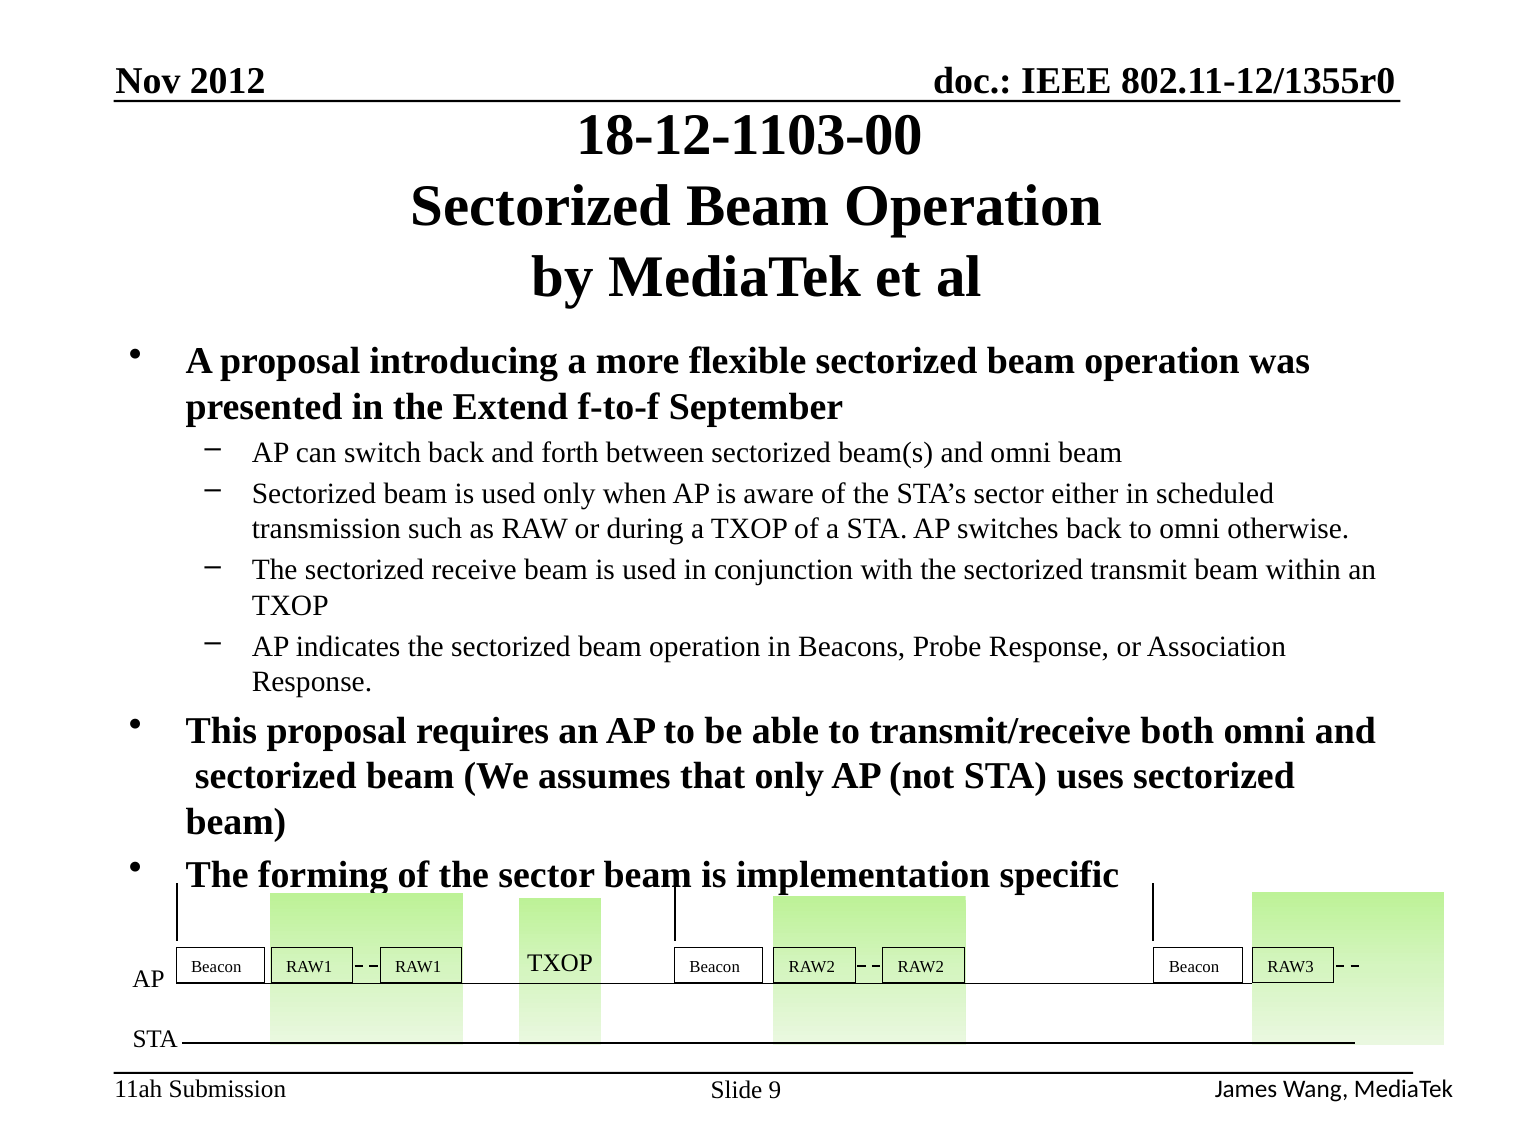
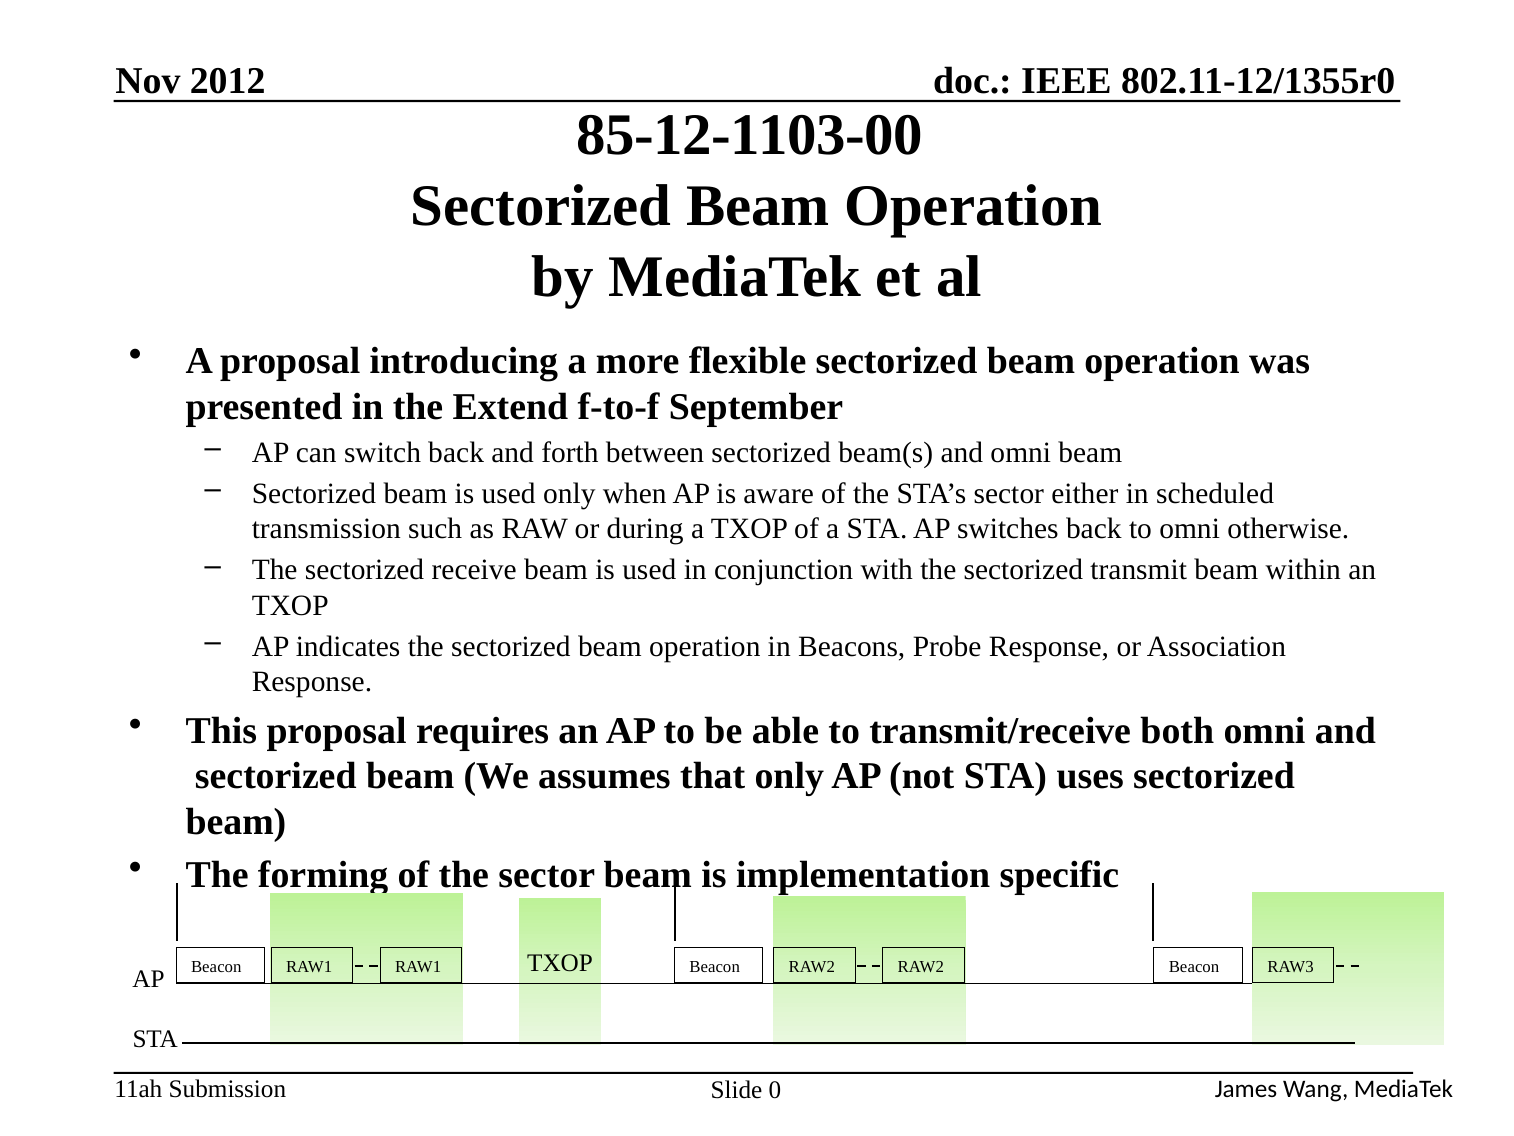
18-12-1103-00: 18-12-1103-00 -> 85-12-1103-00 (750, 135)
9: 9 -> 0 (775, 1089)
